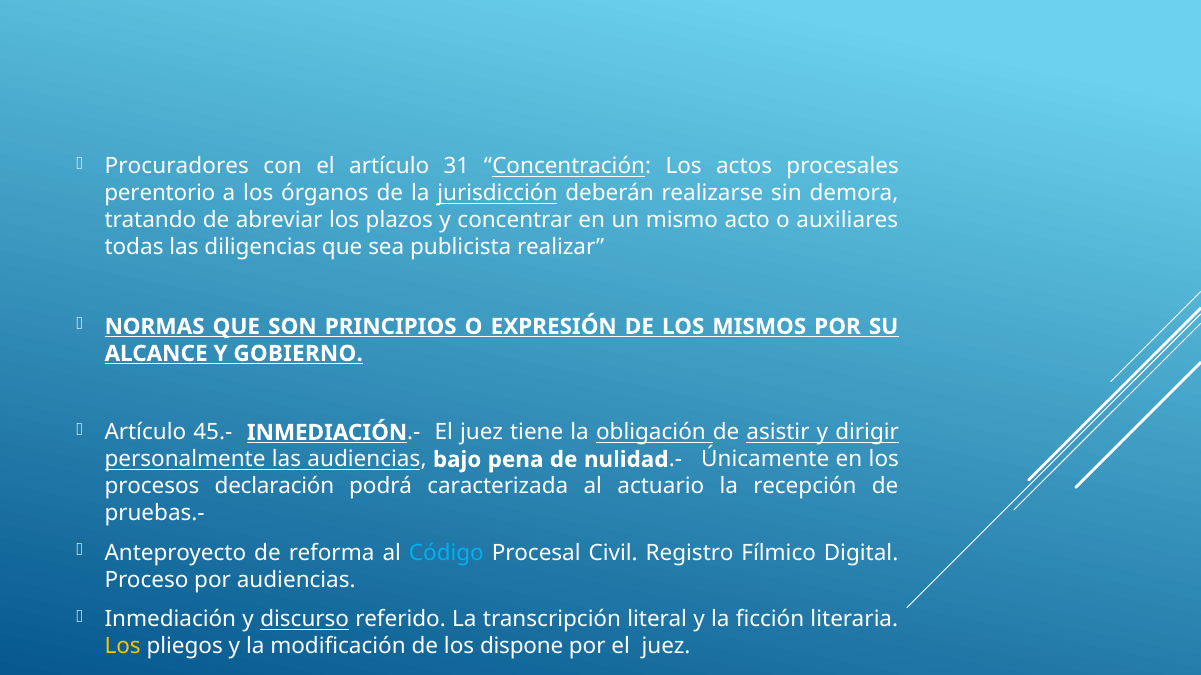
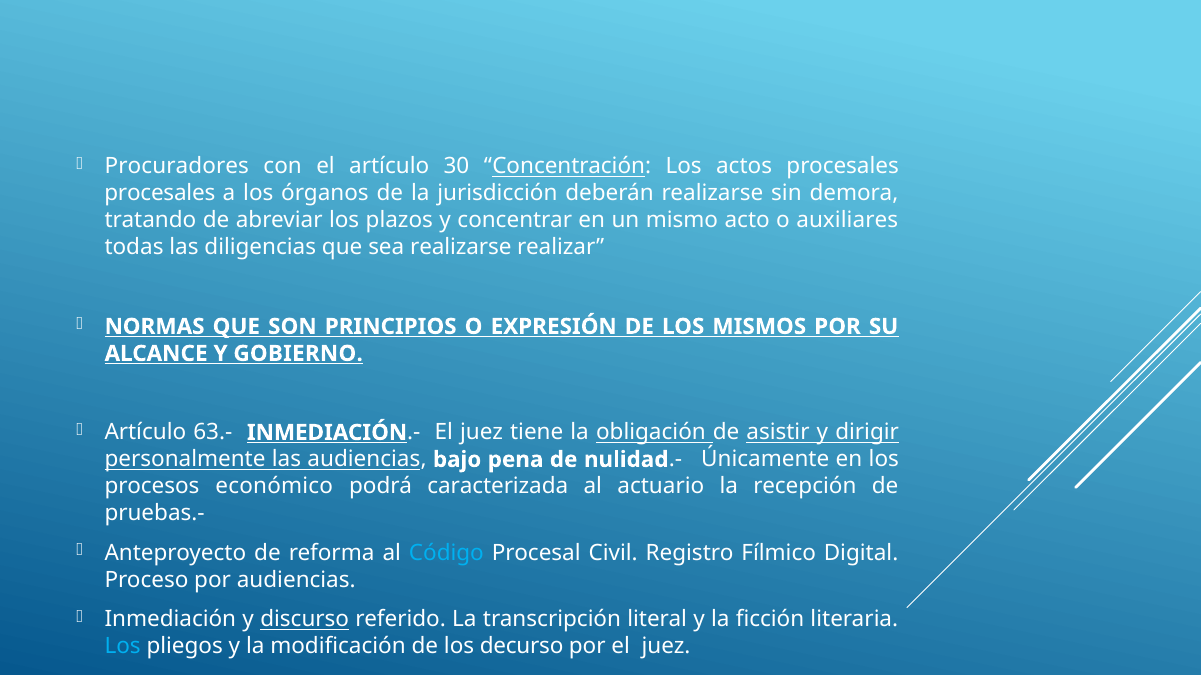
31: 31 -> 30 (456, 167)
perentorio: perentorio -> procesales (160, 194)
jurisdicción underline: present -> none (497, 194)
sea publicista: publicista -> realizarse (461, 248)
45.-: 45.- -> 63.- (213, 433)
declaración: declaración -> económico (274, 487)
Los colour: yellow -> light blue (123, 647)
dispone: dispone -> decurso (522, 647)
